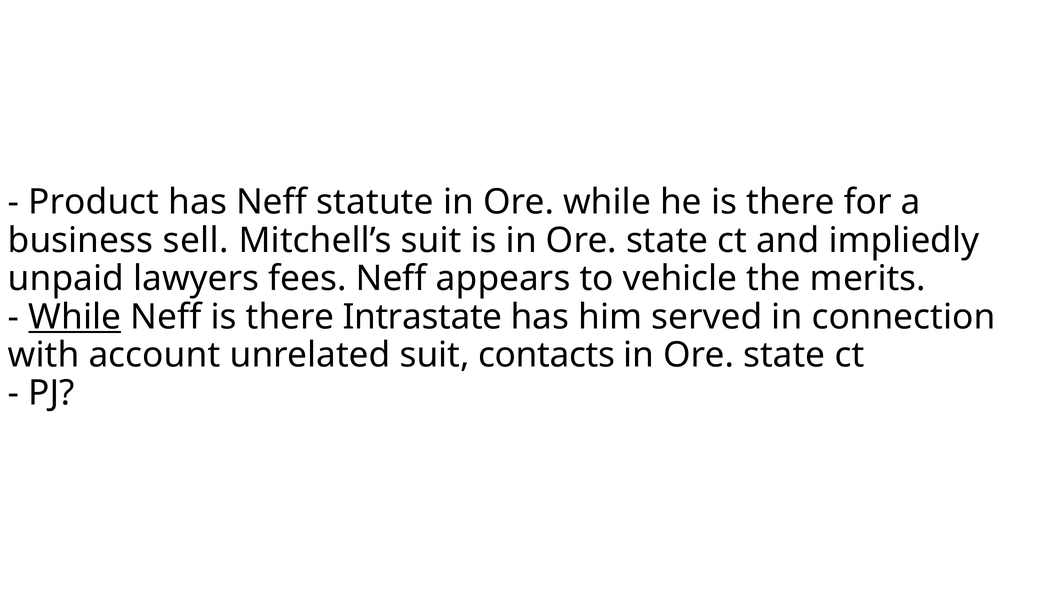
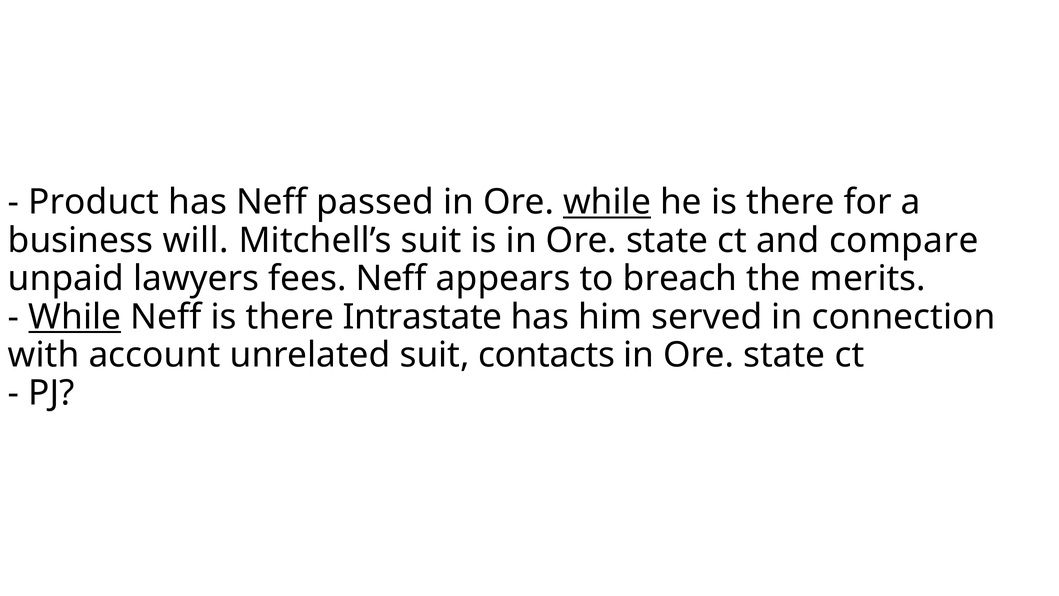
statute: statute -> passed (375, 202)
while underline: none -> present (607, 202)
sell: sell -> will (196, 240)
impliedly: impliedly -> compare (904, 240)
vehicle: vehicle -> breach (680, 279)
